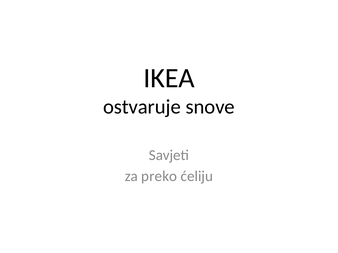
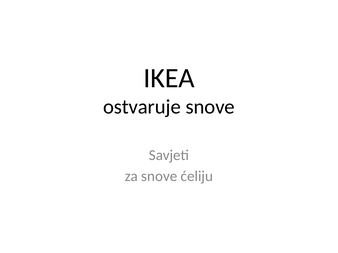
za preko: preko -> snove (159, 176)
